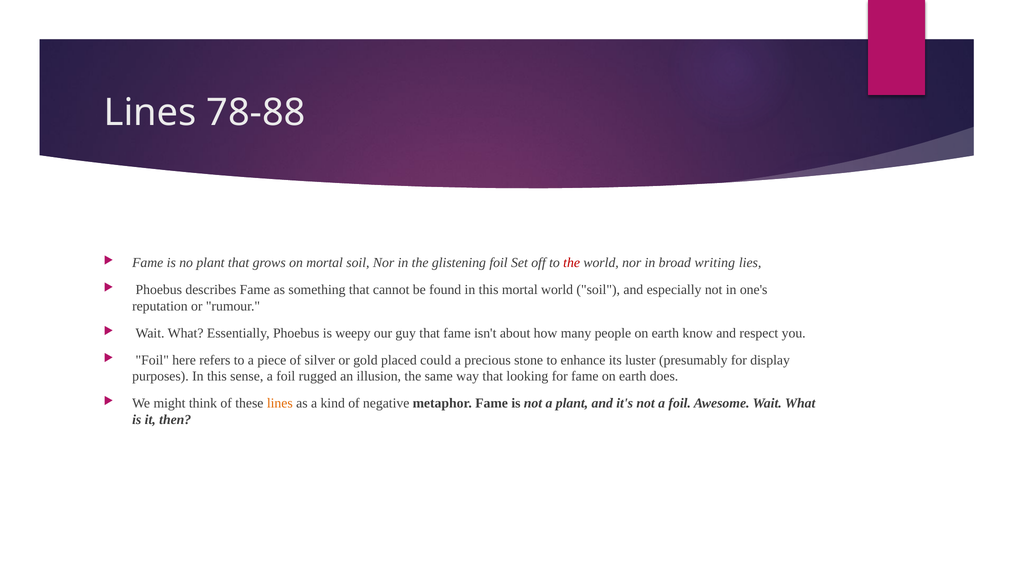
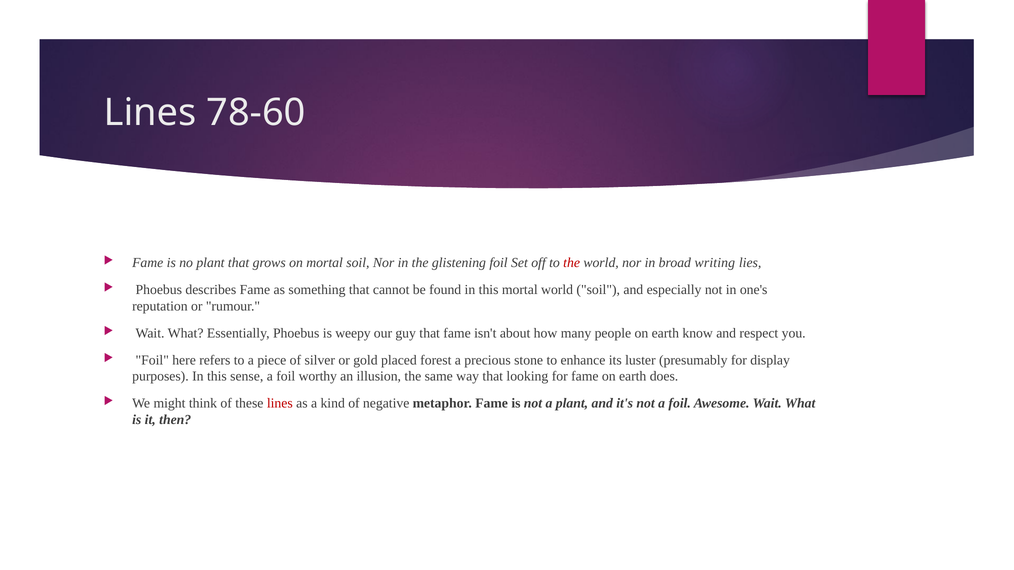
78-88: 78-88 -> 78-60 (256, 113)
could: could -> forest (436, 360)
rugged: rugged -> worthy (318, 377)
lines colour: orange -> red (280, 404)
